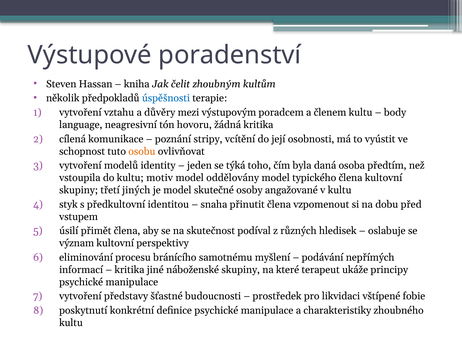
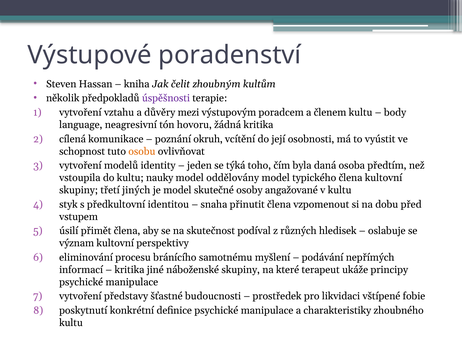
úspěšnosti colour: blue -> purple (166, 98)
stripy: stripy -> okruh (208, 139)
motiv: motiv -> nauky (160, 178)
